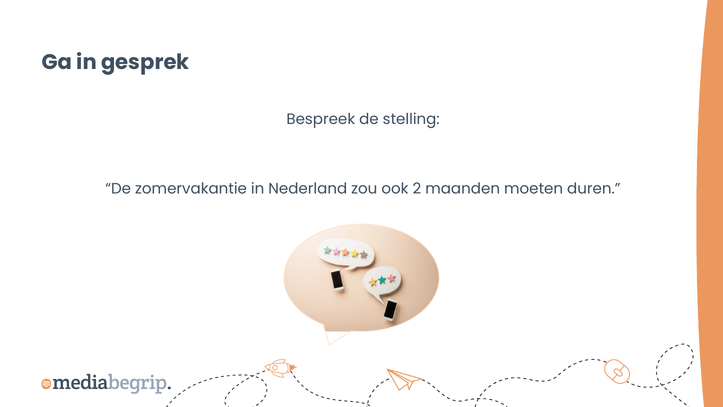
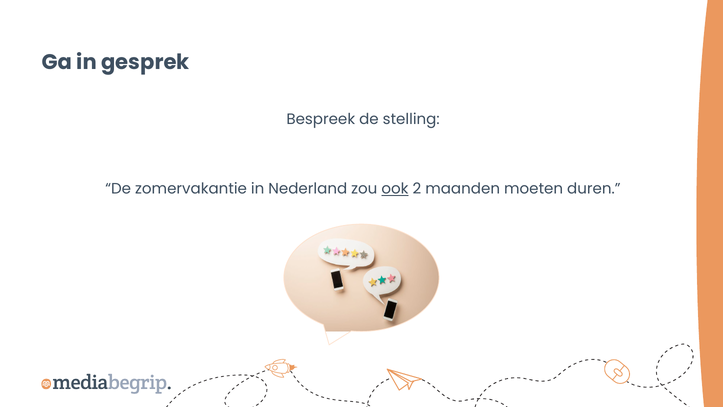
ook underline: none -> present (395, 189)
